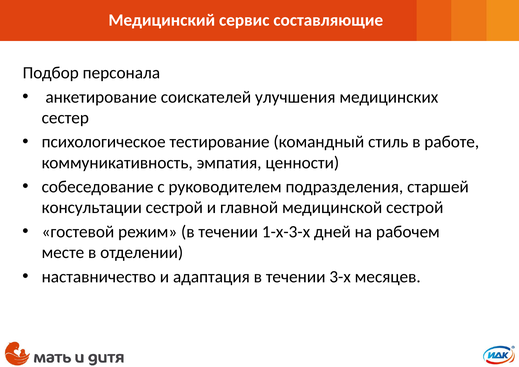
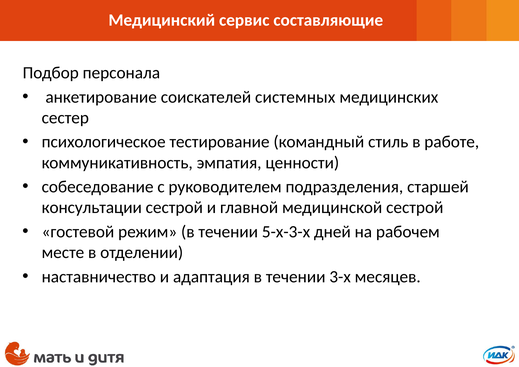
улучшения: улучшения -> системных (295, 97)
1-х-3-х: 1-х-3-х -> 5-х-3-х (286, 232)
